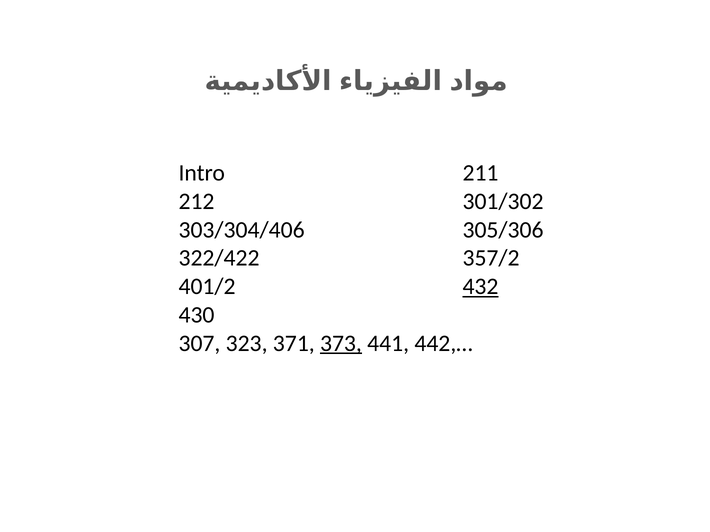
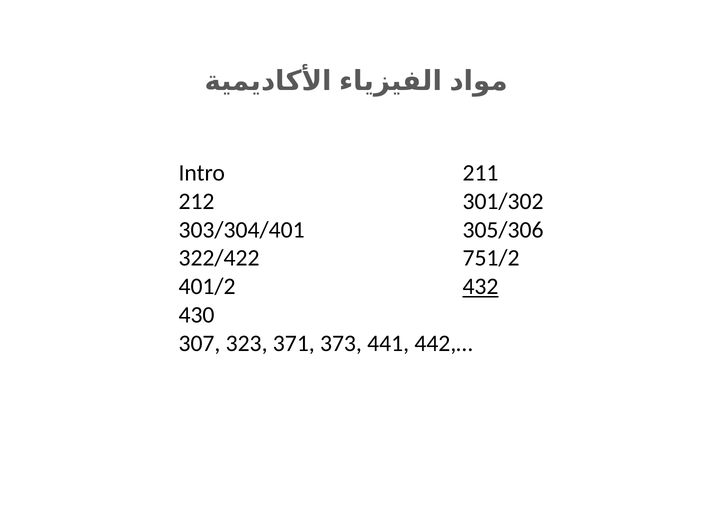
303/304/406: 303/304/406 -> 303/304/401 (242, 230)
357/2: 357/2 -> 751/2 (491, 258)
373 underline: present -> none (341, 344)
